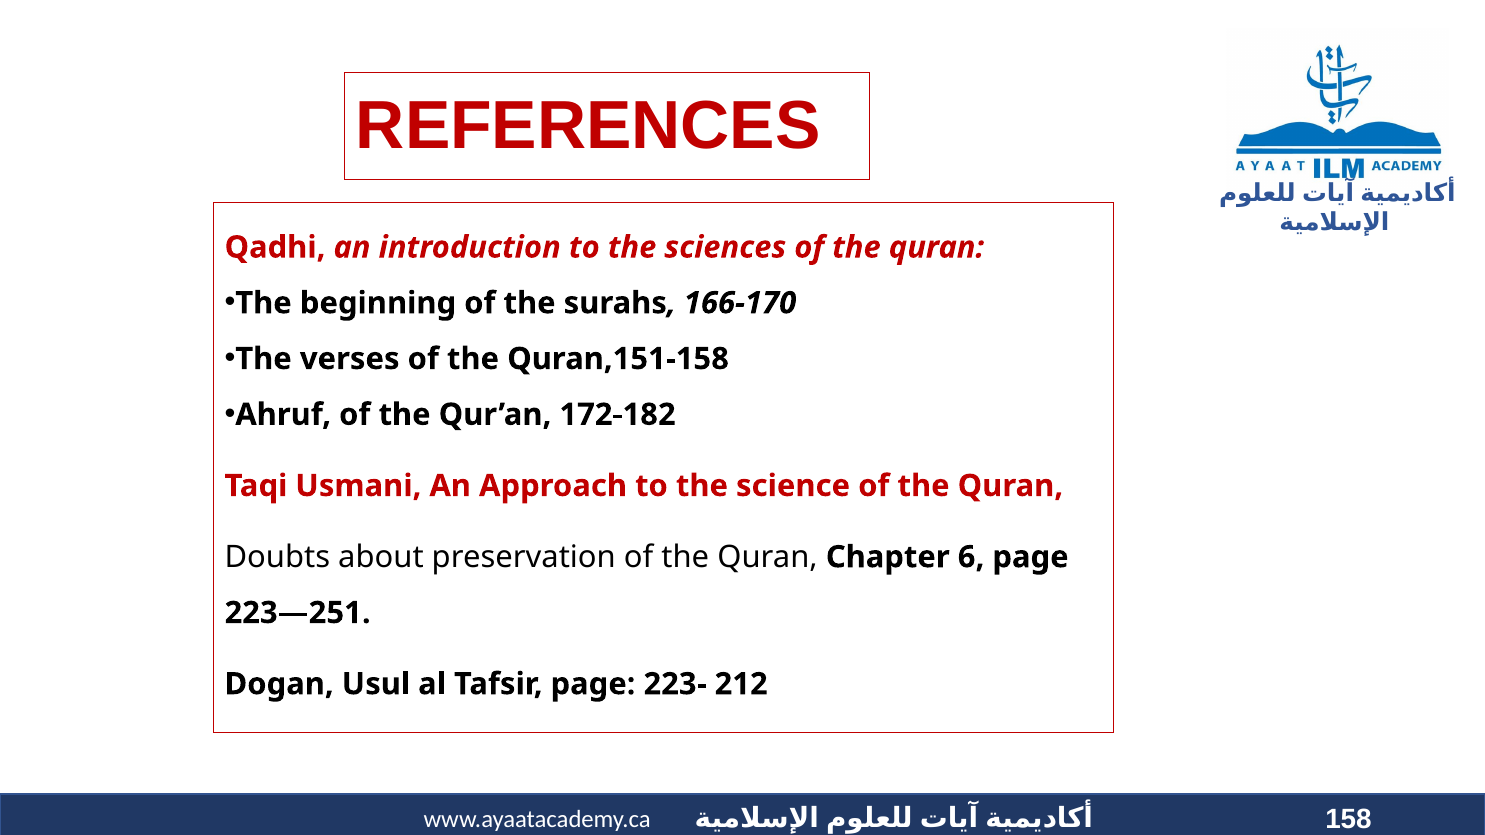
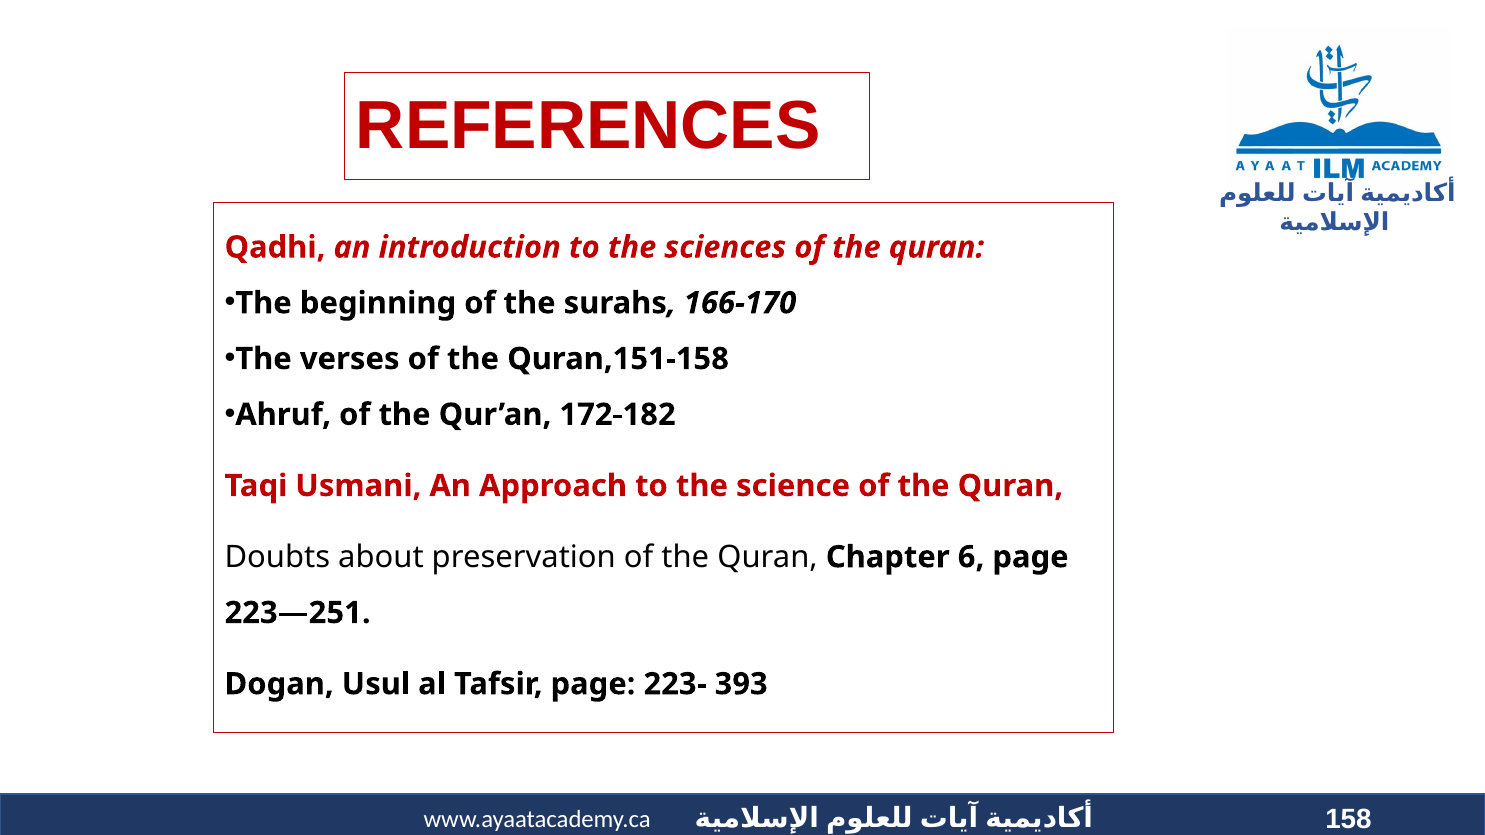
212: 212 -> 393 (741, 684)
